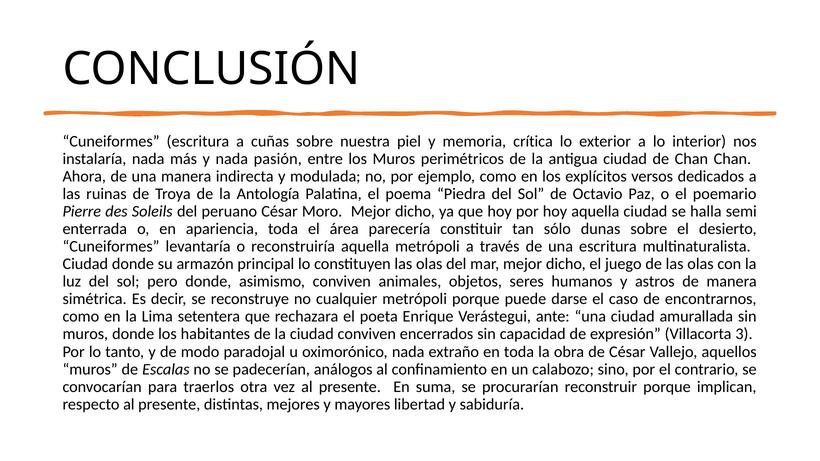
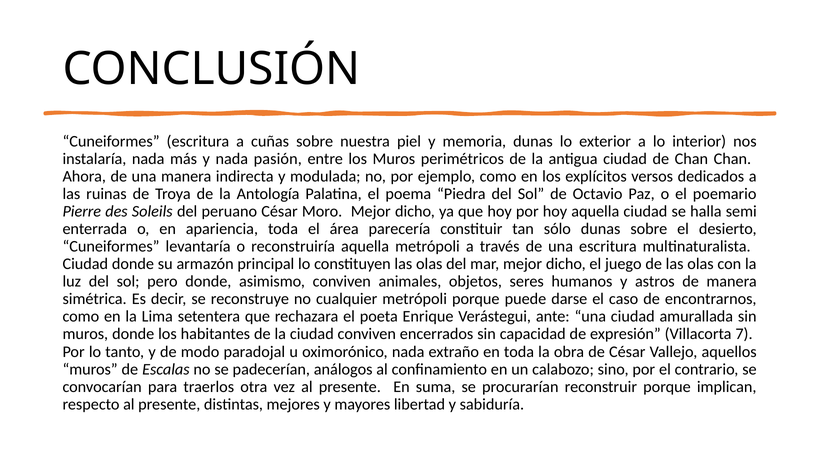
memoria crítica: crítica -> dunas (533, 141)
3: 3 -> 7 (744, 334)
